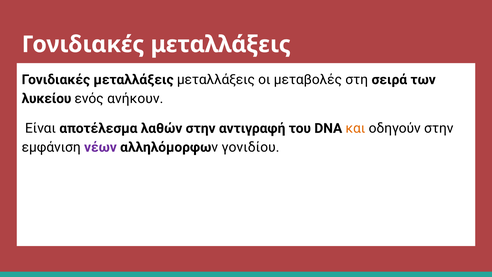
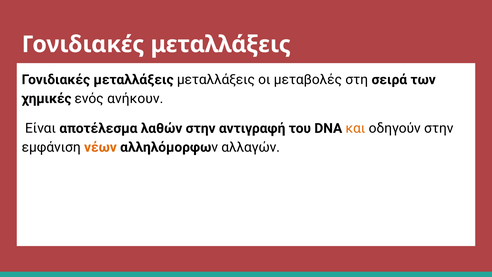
λυκείου: λυκείου -> χημικές (47, 98)
νέων colour: purple -> orange (100, 147)
γονιδίου: γονιδίου -> αλλαγών (251, 147)
